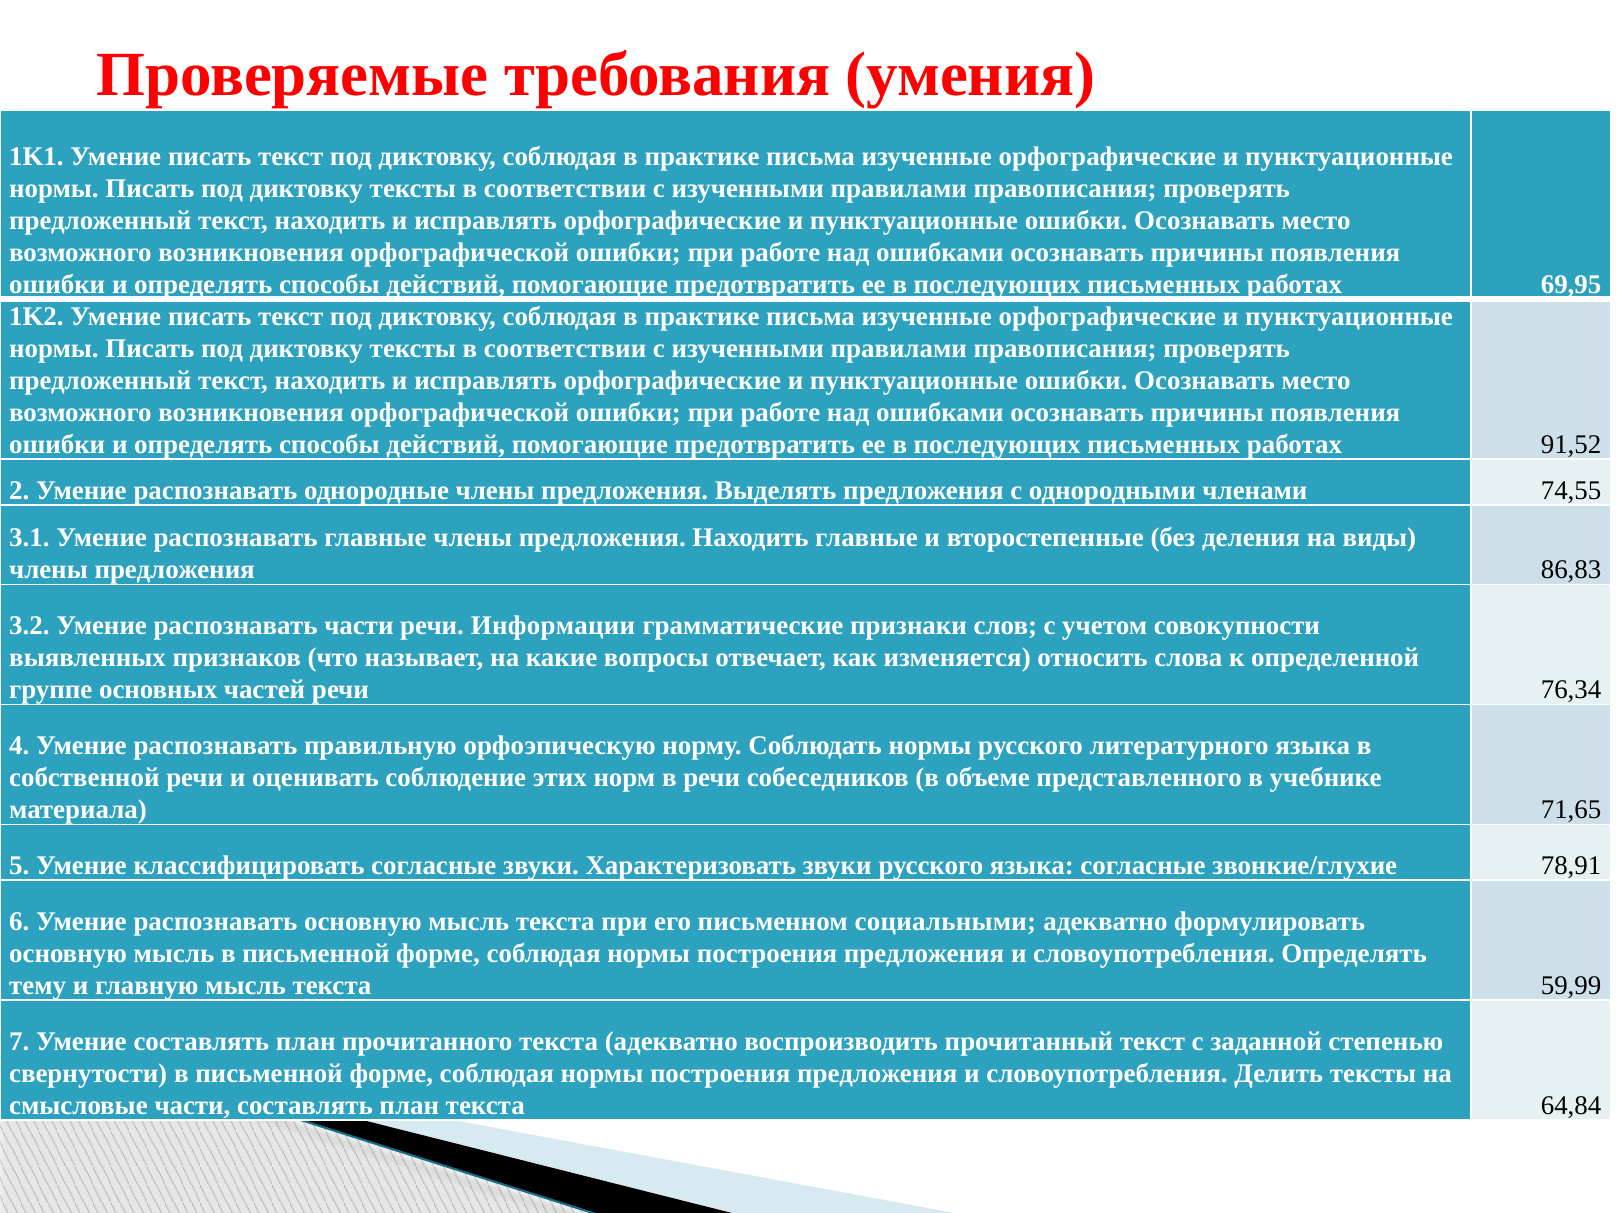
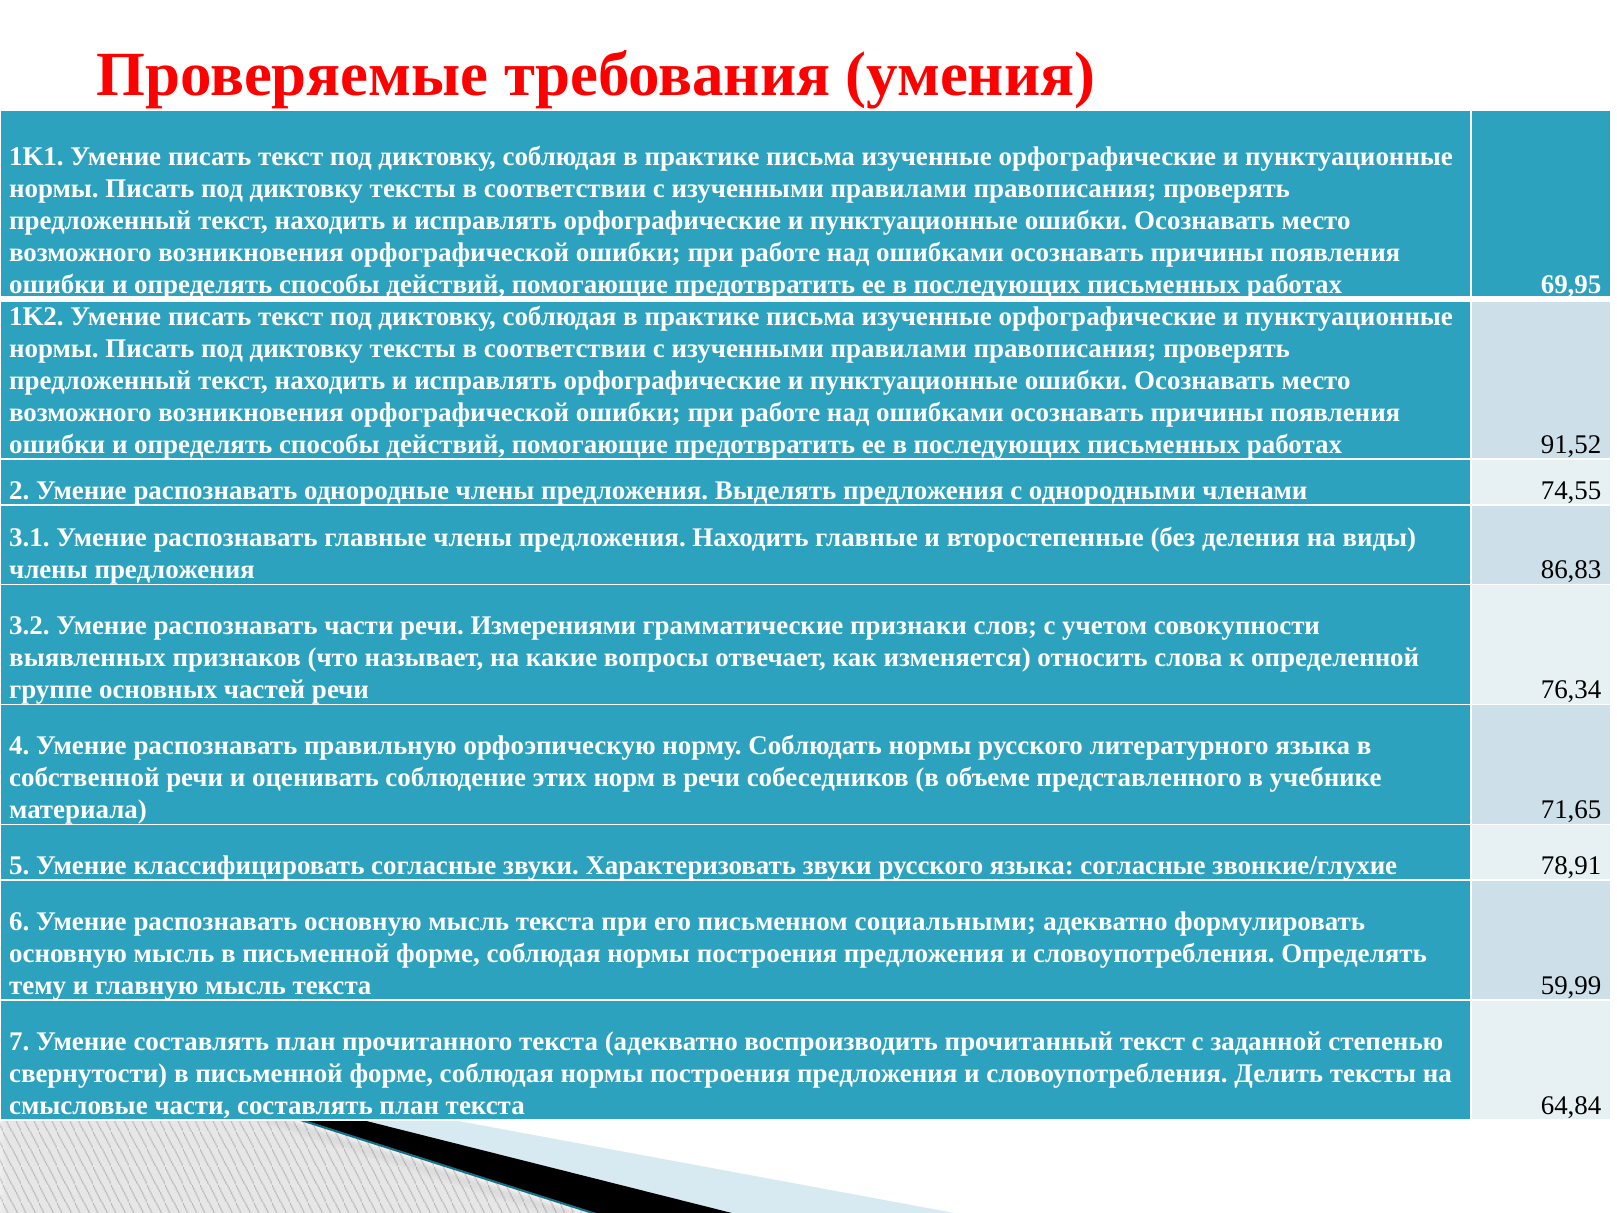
Информации: Информации -> Измерениями (553, 626)
